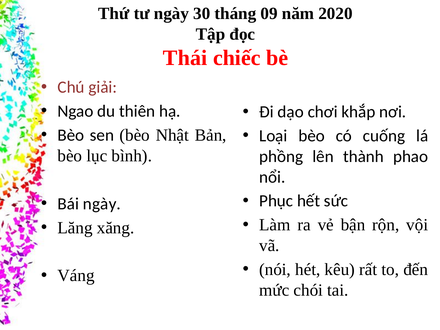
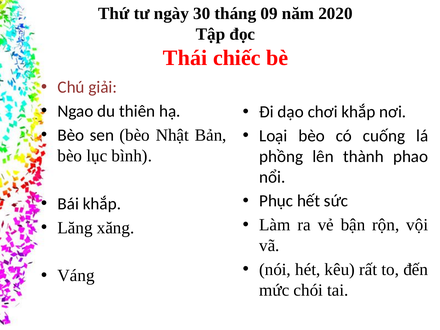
Bái ngày: ngày -> khắp (102, 204)
